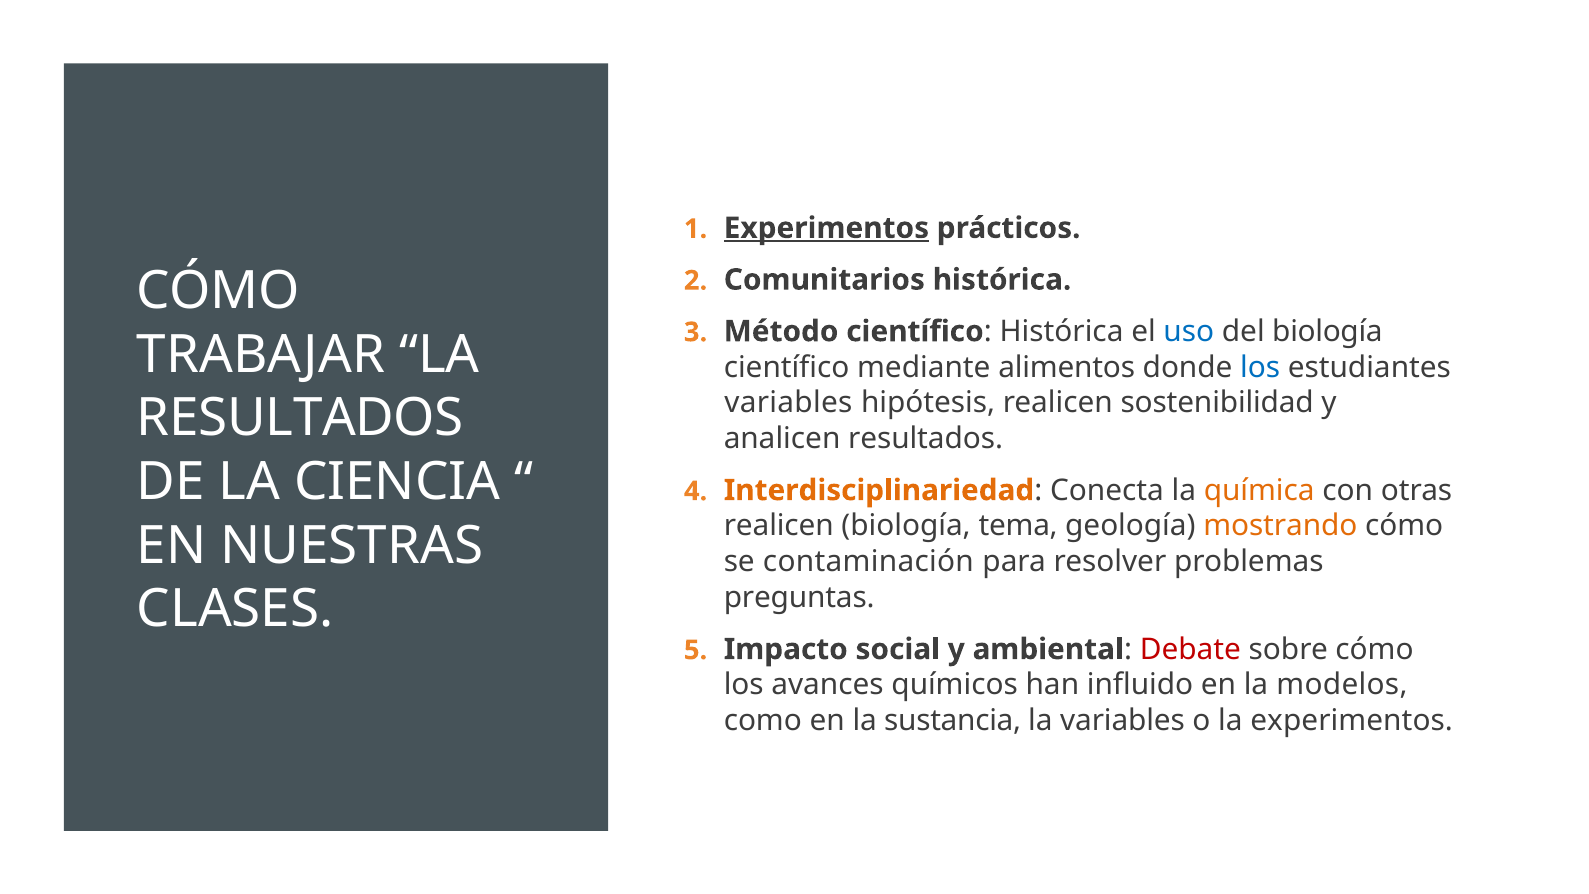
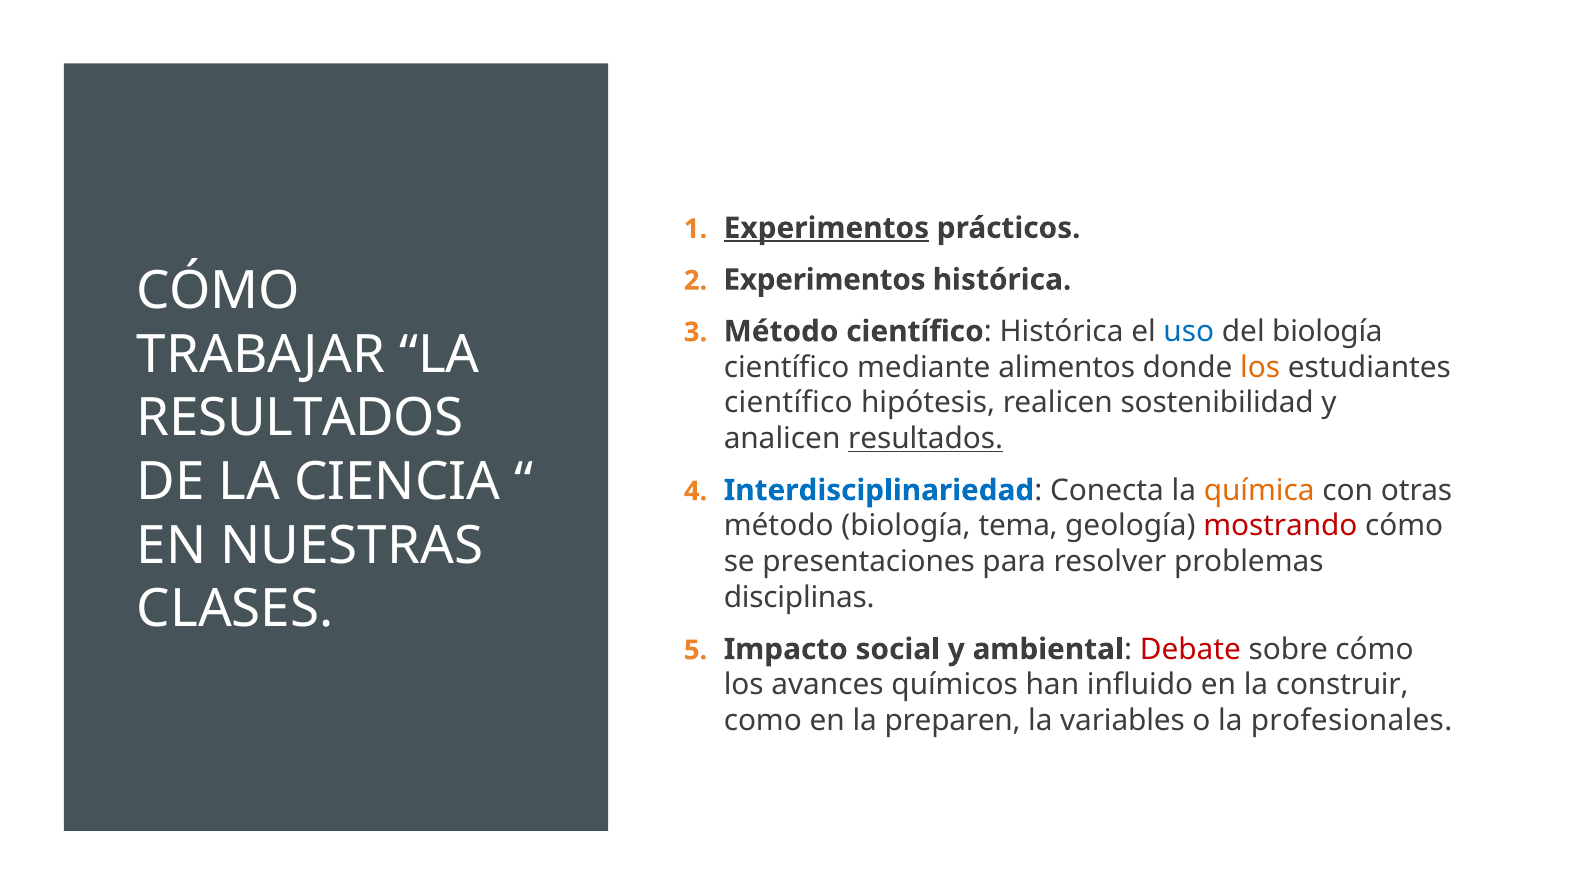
Comunitarios: Comunitarios -> Experimentos (825, 280)
los colour: blue -> orange (1260, 367)
variables: variables -> científico (788, 403)
resultados underline: none -> present (926, 439)
Interdisciplinariedad colour: orange -> blue (879, 490)
realicen: realicen -> método (779, 526)
mostrando colour: orange -> red (1280, 526)
contaminación: contaminación -> presentaciones (869, 562)
preguntas: preguntas -> disciplinas (799, 598)
modelos: modelos -> construir (1342, 685)
sustancia: sustancia -> preparen (953, 721)
la experimentos: experimentos -> profesionales (1352, 721)
